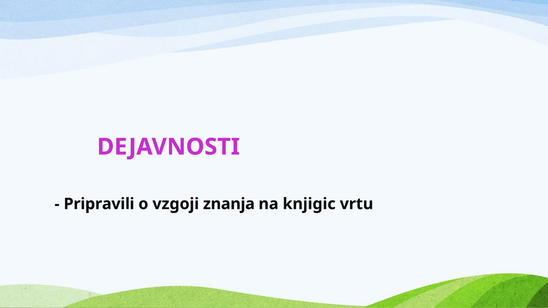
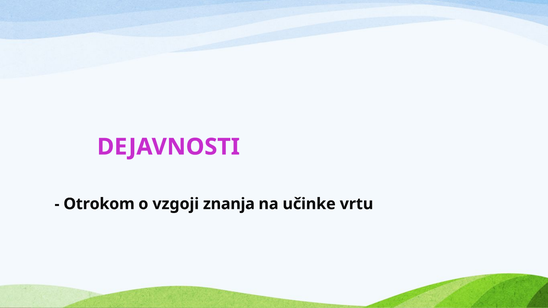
Pripravili: Pripravili -> Otrokom (99, 204)
knjigic: knjigic -> učinke (309, 204)
